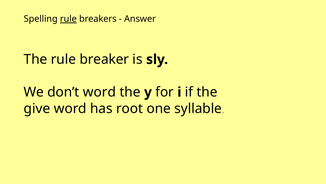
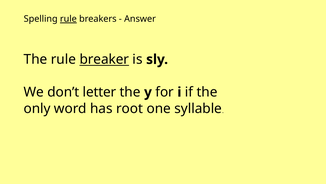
breaker underline: none -> present (104, 59)
don’t word: word -> letter (100, 92)
give: give -> only (37, 108)
